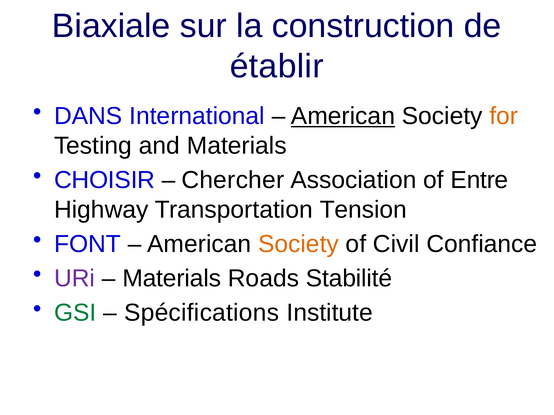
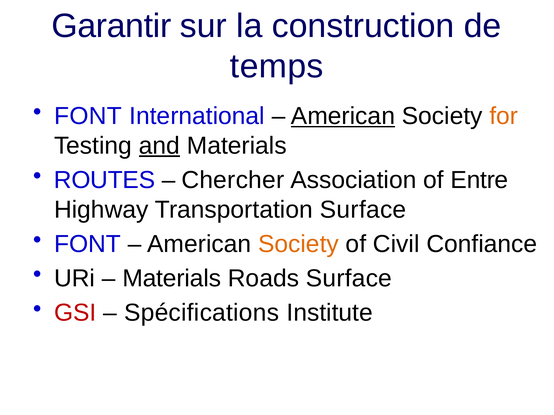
Biaxiale: Biaxiale -> Garantir (111, 26)
établir: établir -> temps (277, 67)
DANS: DANS -> FONT (88, 116)
and underline: none -> present (159, 146)
CHOISIR: CHOISIR -> ROUTES (105, 180)
Transportation Tension: Tension -> Surface (363, 210)
URi colour: purple -> black (75, 279)
Roads Stabilité: Stabilité -> Surface (349, 279)
GSI colour: green -> red (75, 313)
